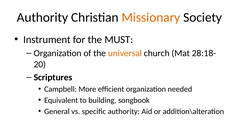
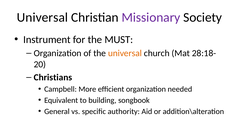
Authority: Authority -> Universal (42, 18)
Missionary colour: orange -> purple (151, 18)
Scriptures: Scriptures -> Christians (53, 78)
